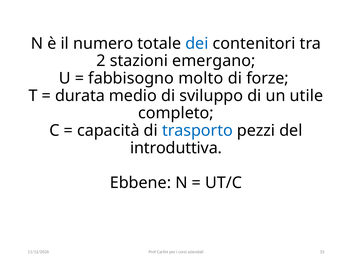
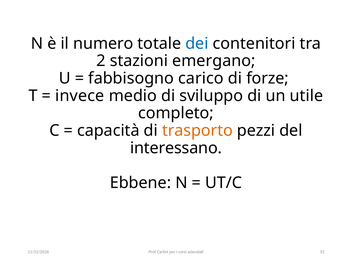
molto: molto -> carico (201, 78)
durata: durata -> invece (80, 96)
trasporto colour: blue -> orange (197, 131)
introduttiva: introduttiva -> interessano (176, 148)
